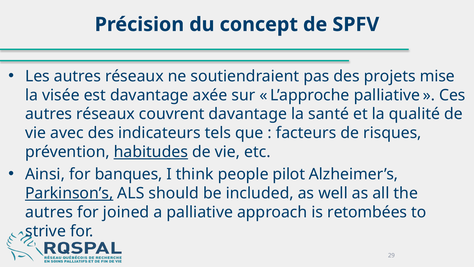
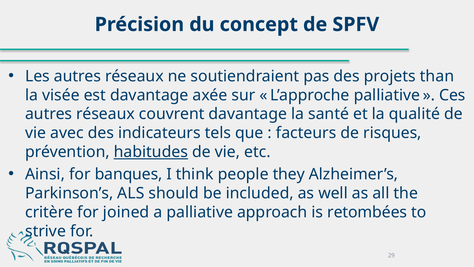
mise: mise -> than (437, 76)
pilot: pilot -> they (289, 174)
Parkinson’s underline: present -> none (69, 193)
autres: autres -> critère (49, 212)
